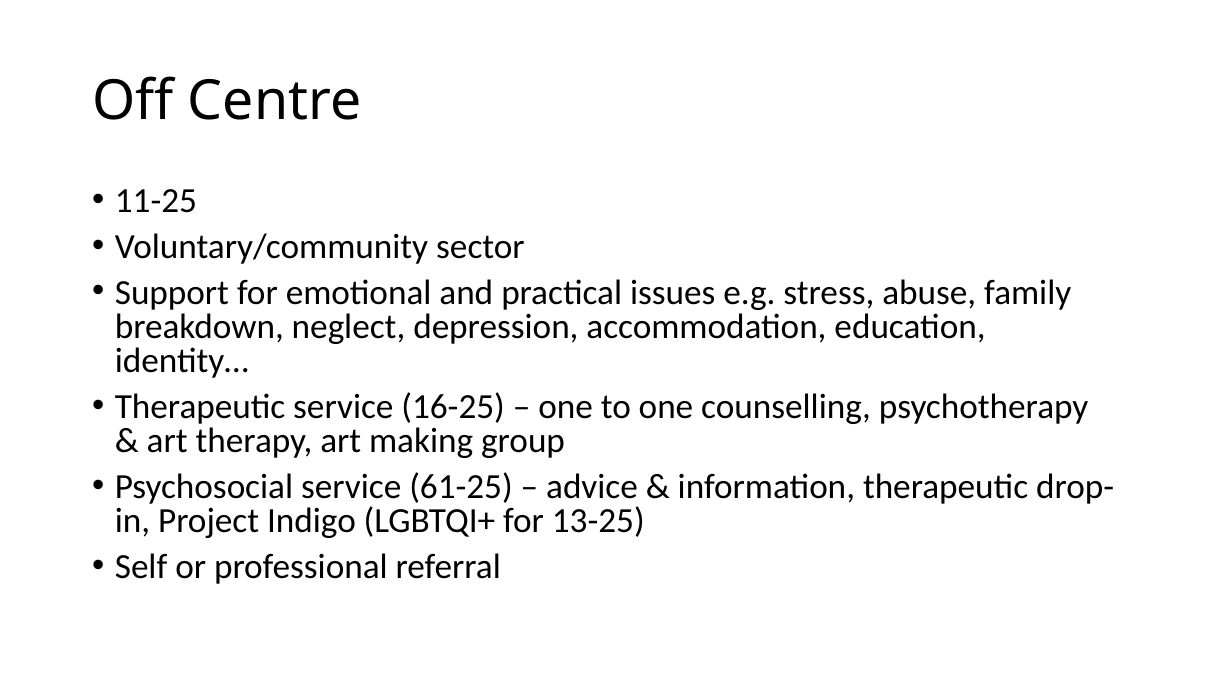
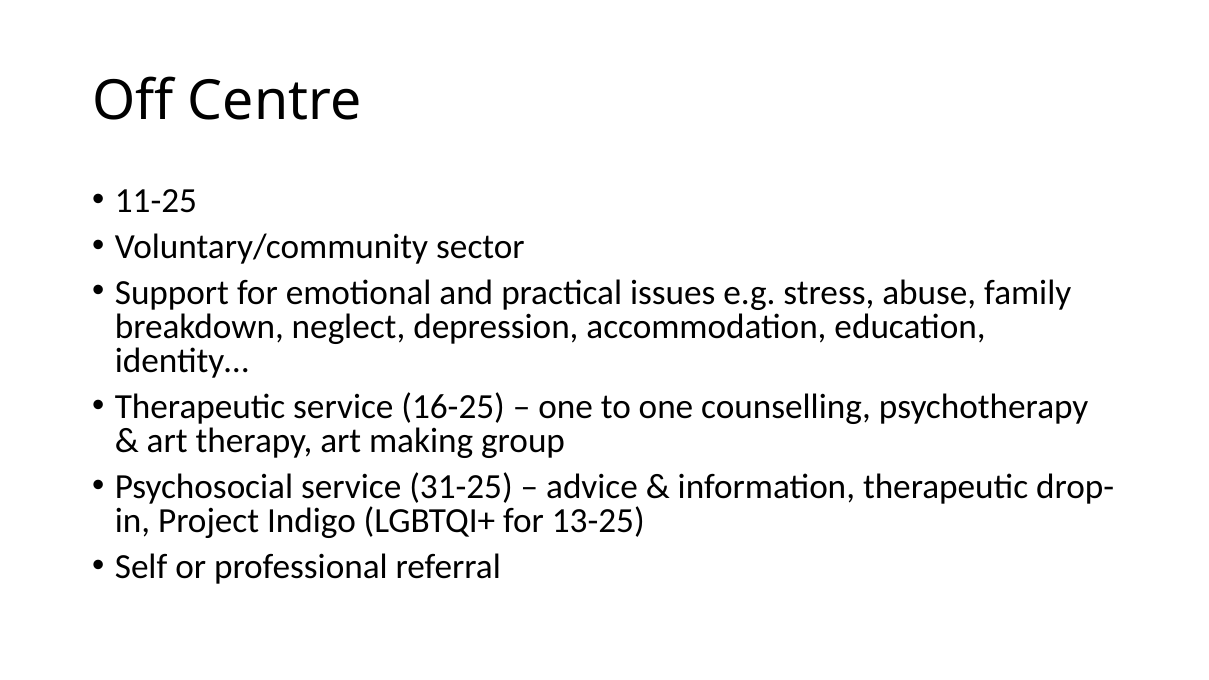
61-25: 61-25 -> 31-25 (461, 487)
